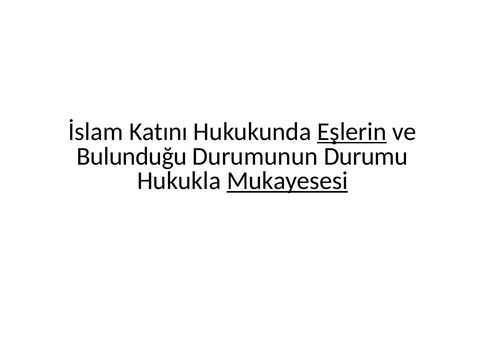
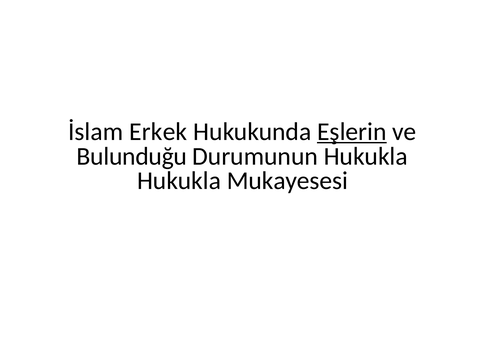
Katını: Katını -> Erkek (158, 132)
Durumunun Durumu: Durumu -> Hukukla (366, 156)
Mukayesesi underline: present -> none (287, 181)
